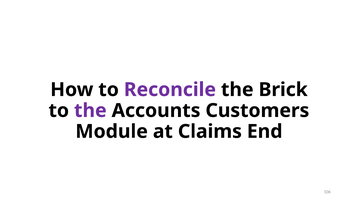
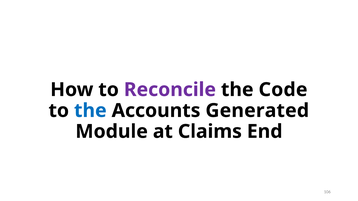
Brick: Brick -> Code (283, 90)
the colour: purple -> blue (90, 111)
Customers: Customers -> Generated (257, 111)
